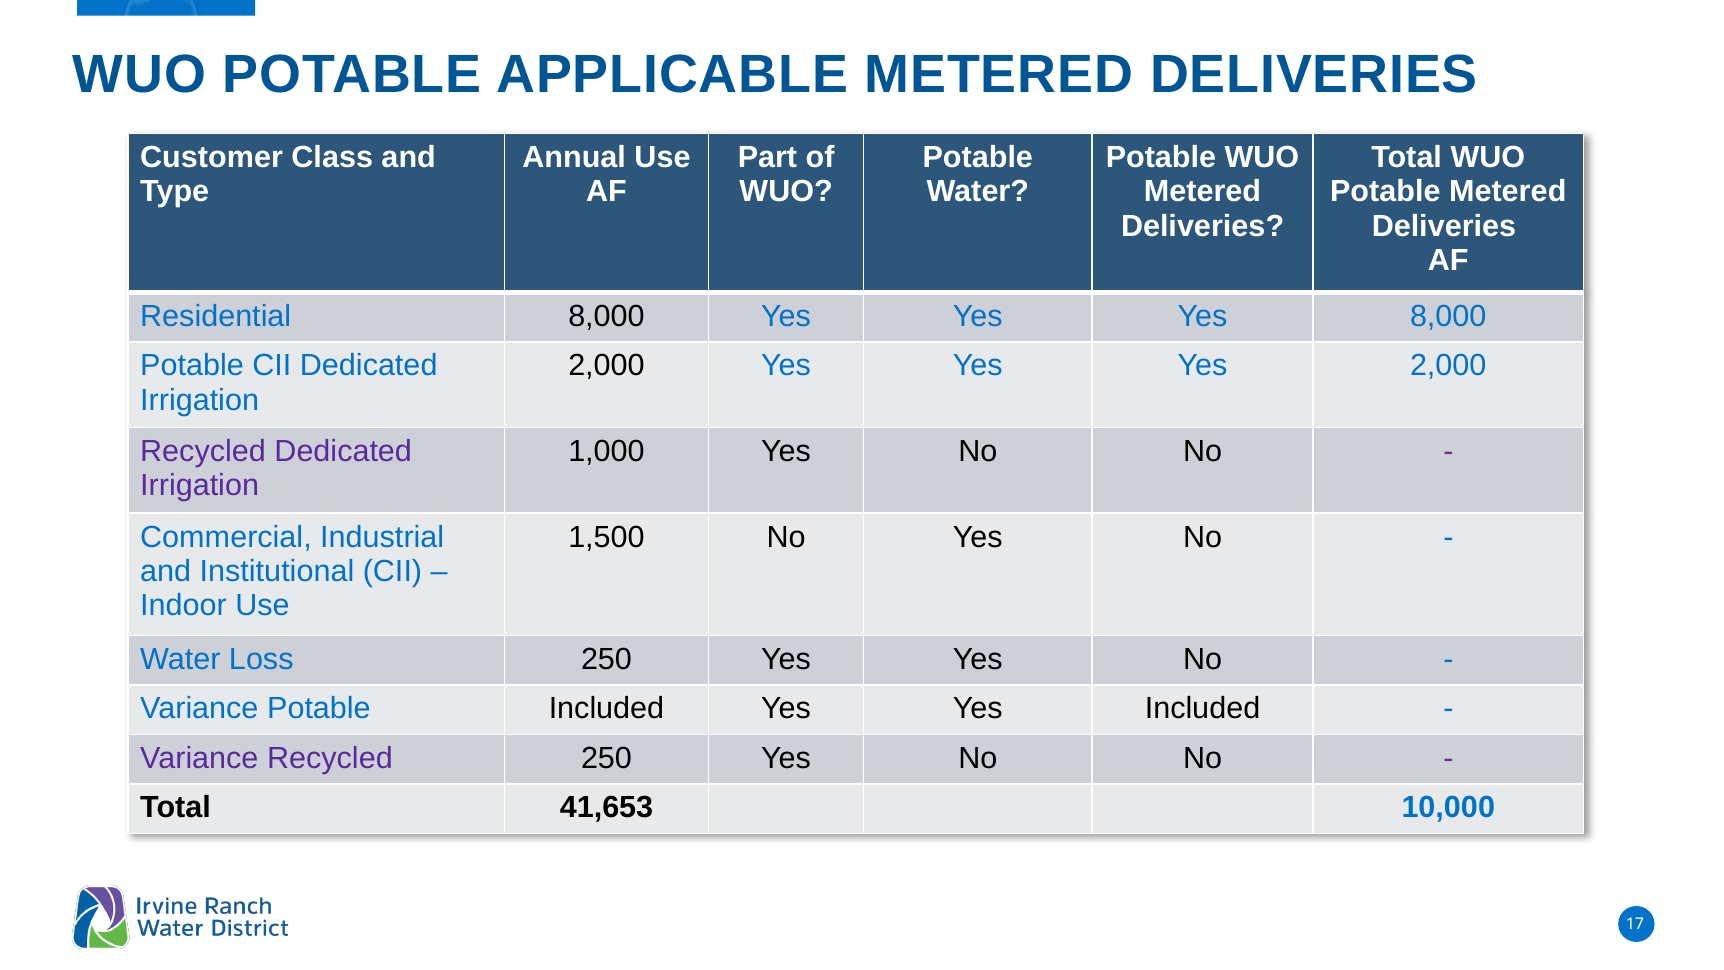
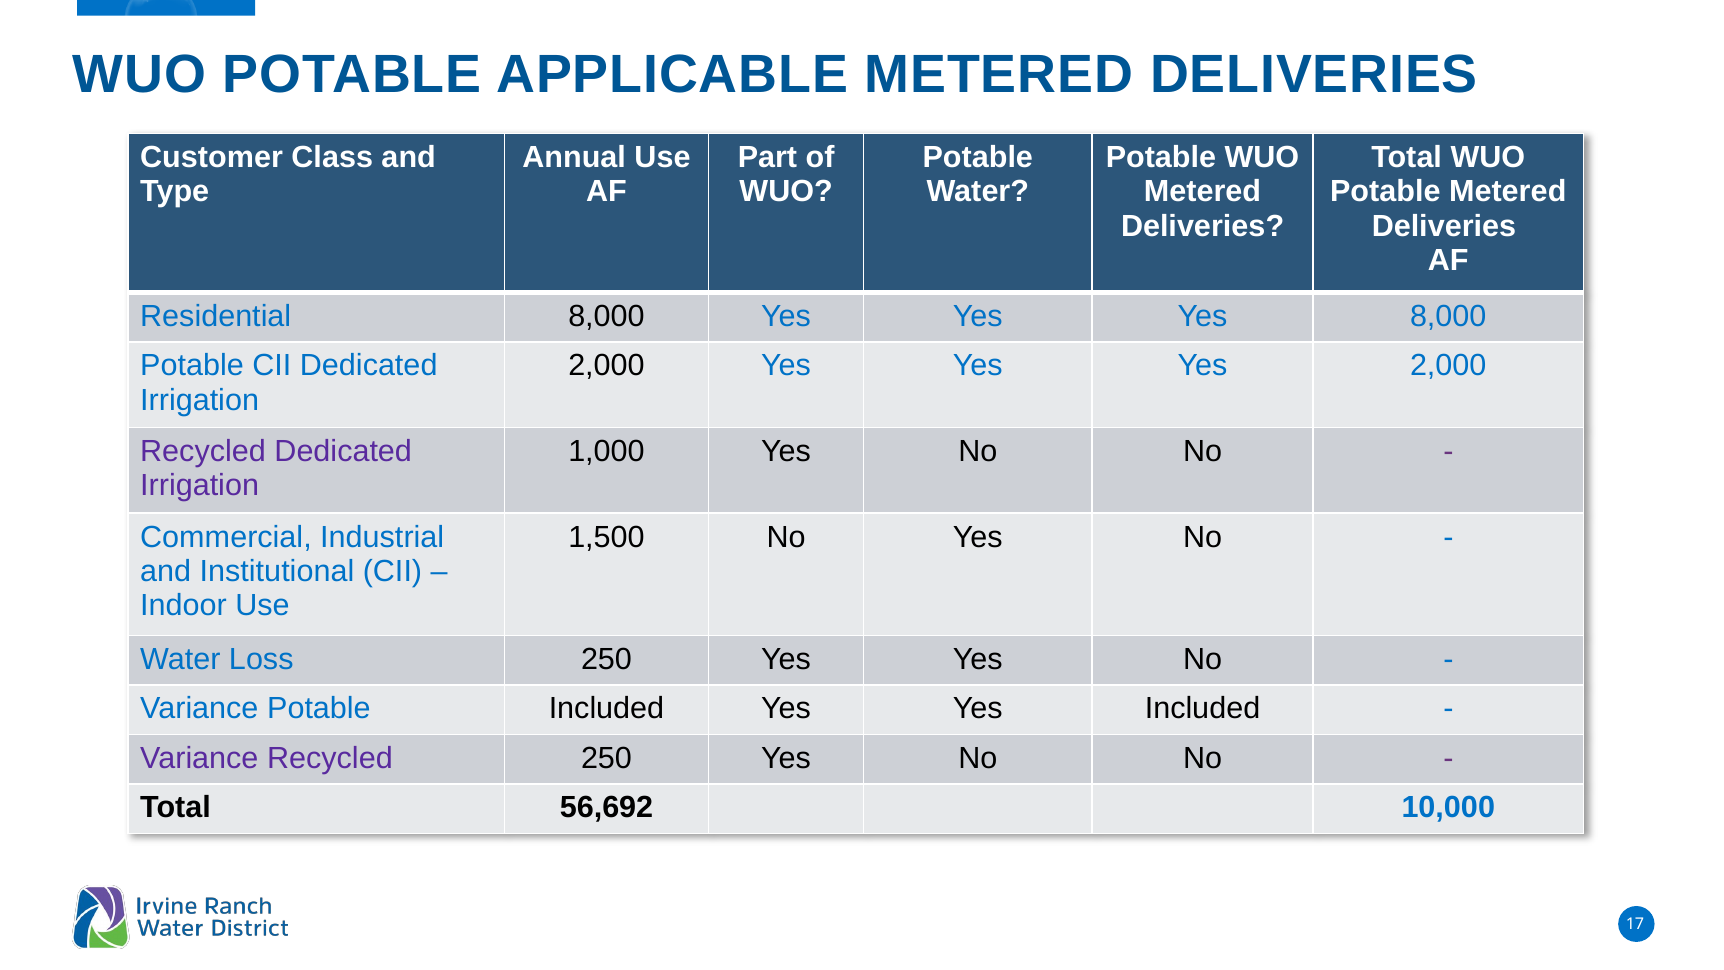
41,653: 41,653 -> 56,692 (607, 808)
